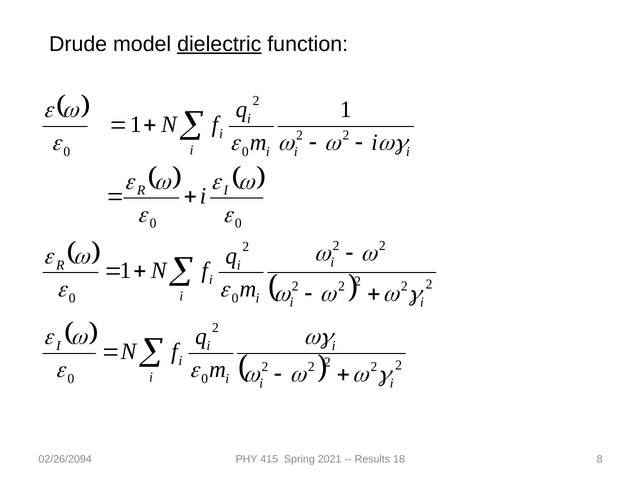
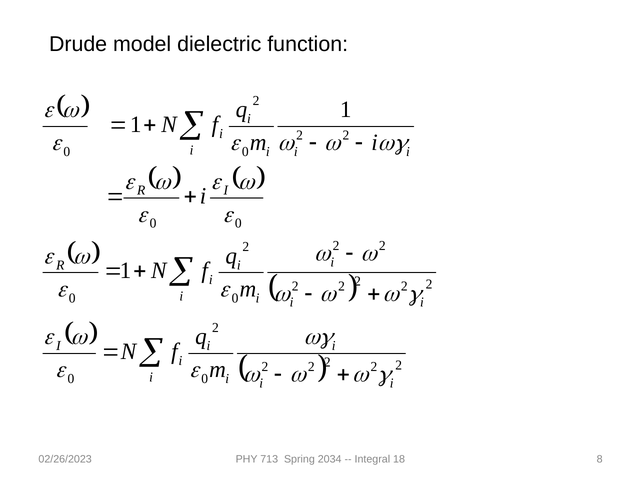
dielectric underline: present -> none (219, 44)
02/26/2094: 02/26/2094 -> 02/26/2023 (65, 459)
415: 415 -> 713 (269, 459)
2021: 2021 -> 2034 (330, 459)
Results: Results -> Integral (372, 459)
